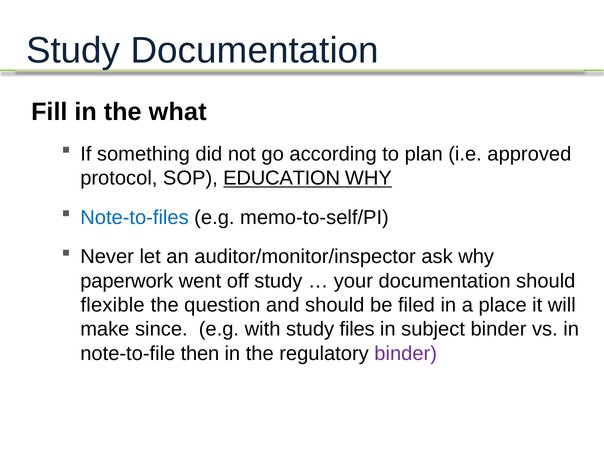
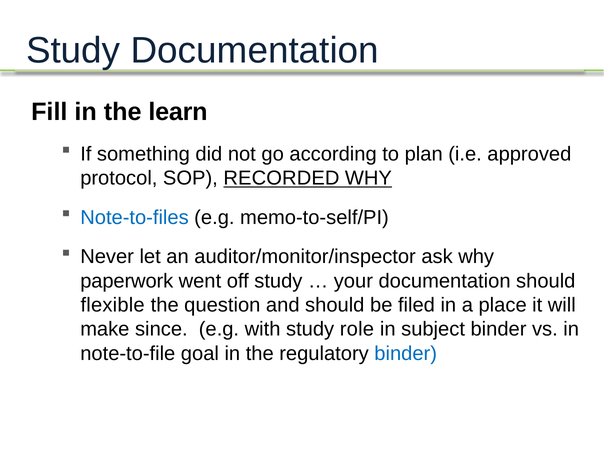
what: what -> learn (178, 112)
EDUCATION: EDUCATION -> RECORDED (281, 178)
files: files -> role (357, 329)
then: then -> goal (200, 353)
binder colour: purple -> blue (406, 353)
